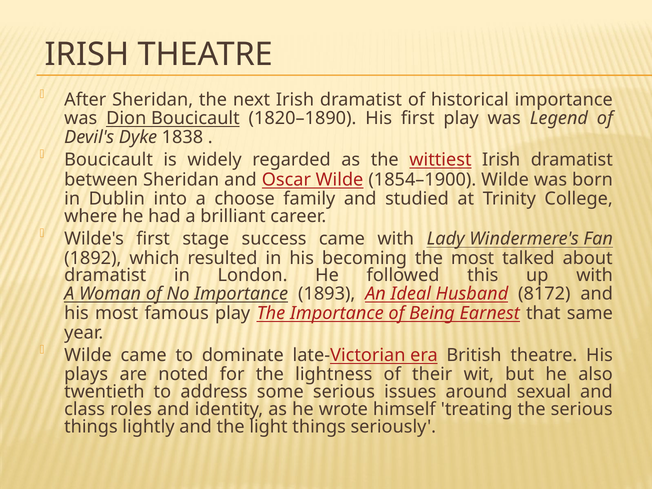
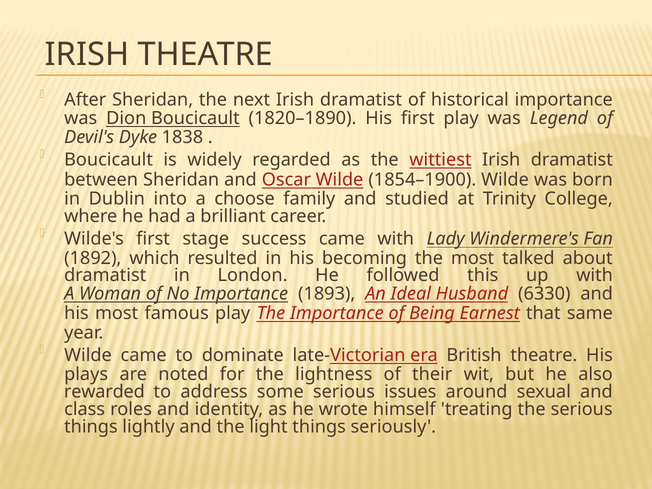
8172: 8172 -> 6330 (544, 294)
twentieth: twentieth -> rewarded (104, 392)
